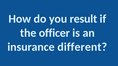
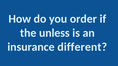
result: result -> order (83, 19)
officer: officer -> unless (54, 33)
